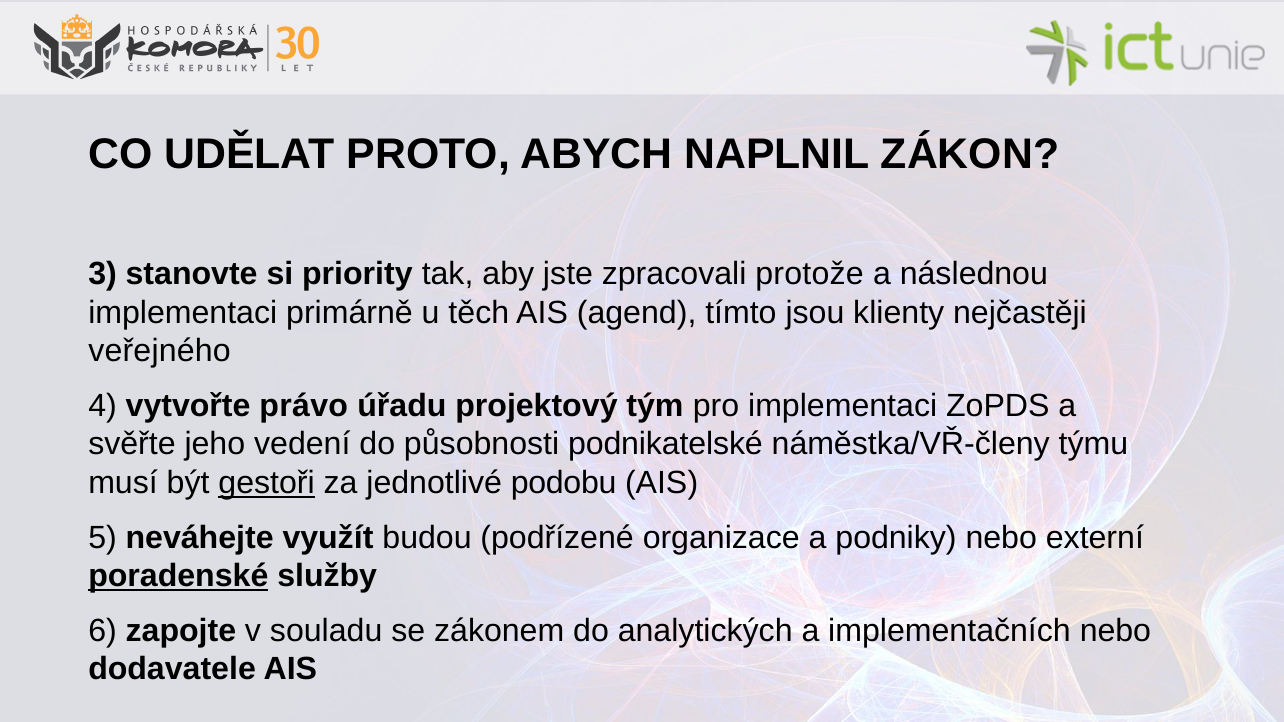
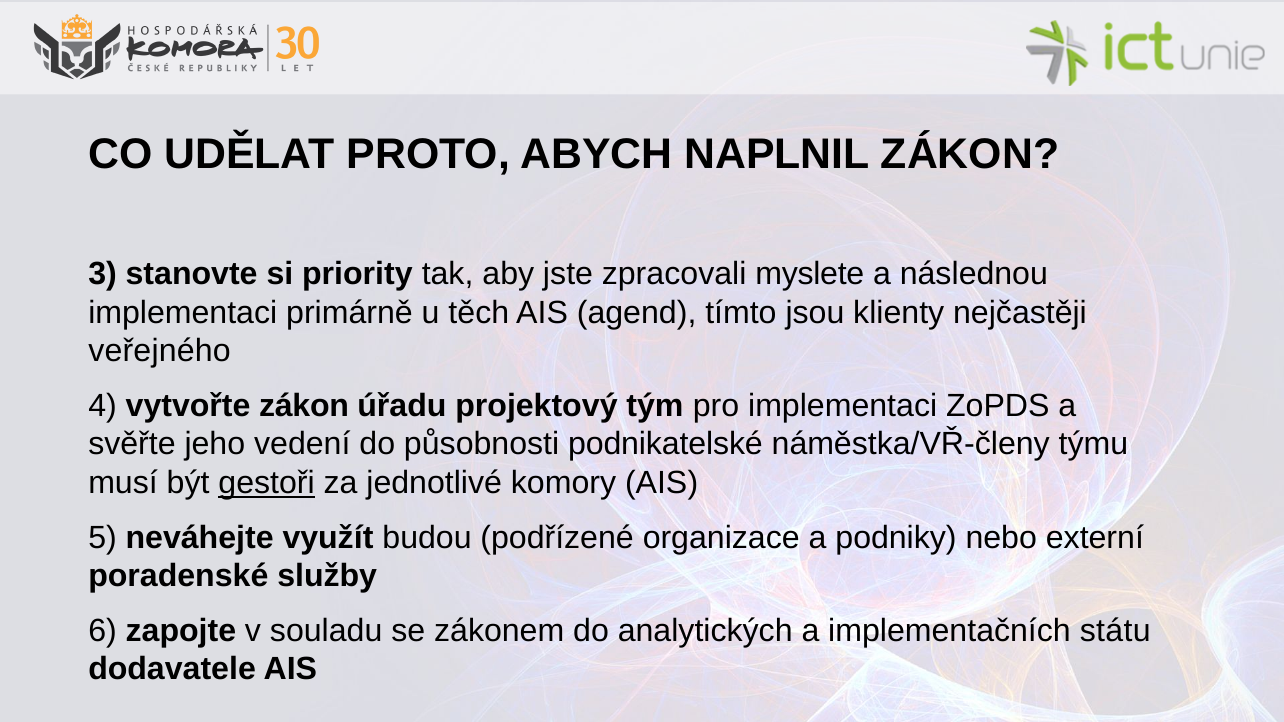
protože: protože -> myslete (810, 274)
vytvořte právo: právo -> zákon (304, 406)
podobu: podobu -> komory (563, 483)
poradenské underline: present -> none (178, 576)
implementačních nebo: nebo -> státu (1115, 631)
